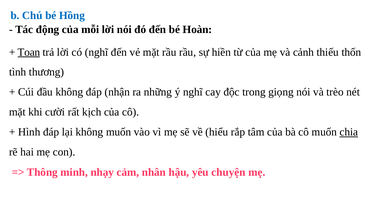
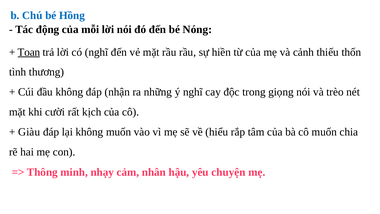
Hoàn: Hoàn -> Nóng (197, 29)
Hình: Hình -> Giàu (29, 132)
chia underline: present -> none (349, 132)
